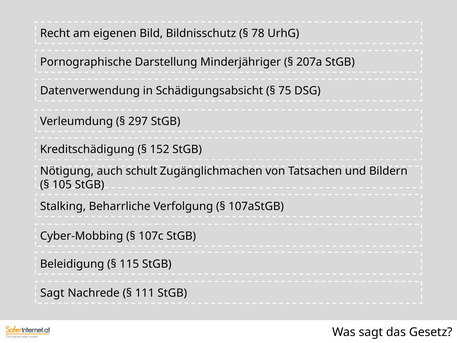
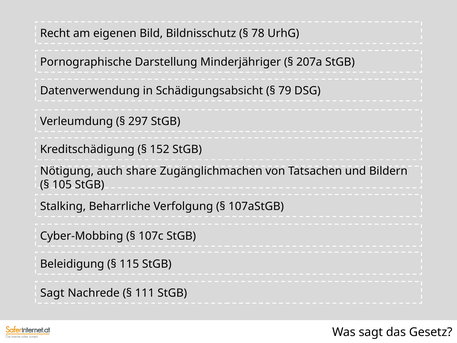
75: 75 -> 79 (285, 91)
schult: schult -> share (141, 171)
